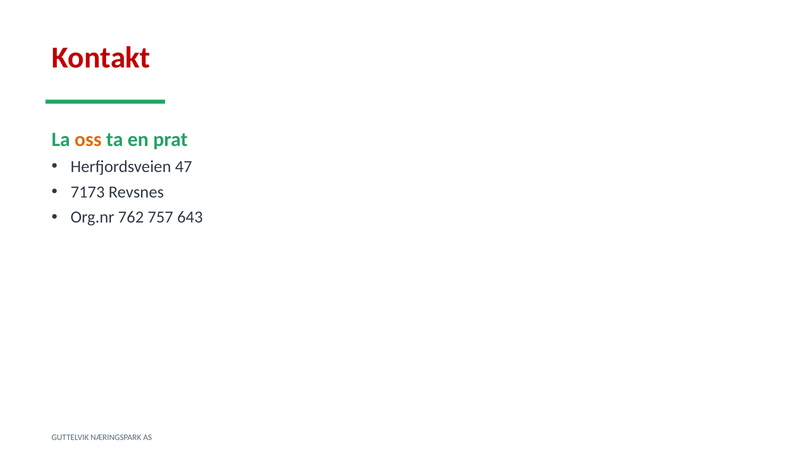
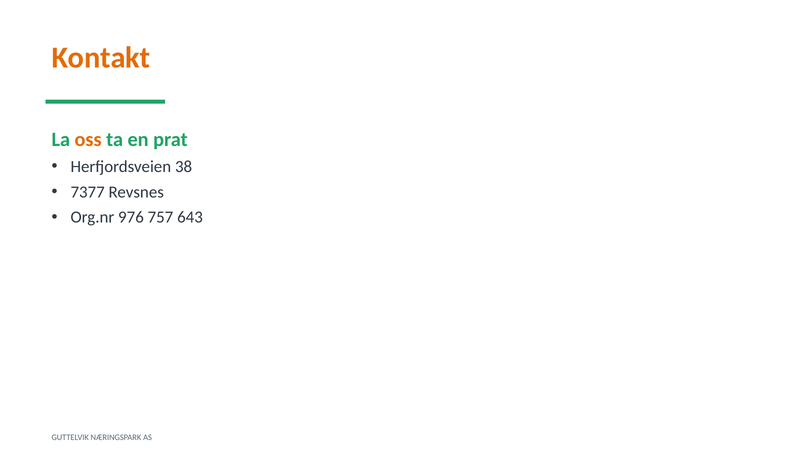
Kontakt colour: red -> orange (101, 58)
47: 47 -> 38 (184, 167)
7173: 7173 -> 7377 (88, 192)
762: 762 -> 976 (131, 217)
